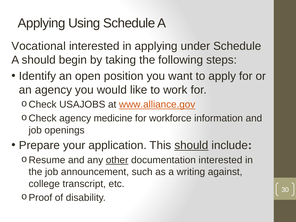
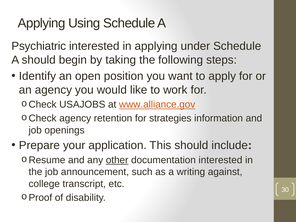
Vocational: Vocational -> Psychiatric (39, 46)
medicine: medicine -> retention (113, 118)
workforce: workforce -> strategies (170, 118)
should underline: present -> none (191, 145)
